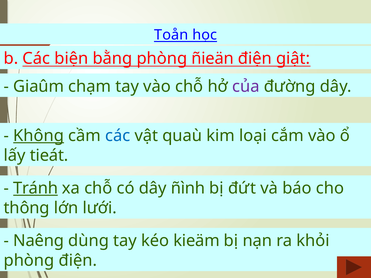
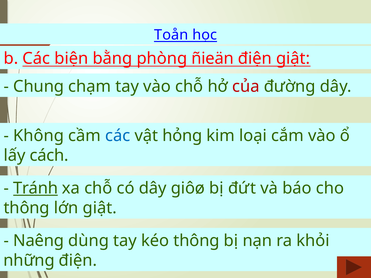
Giaûm: Giaûm -> Chung (39, 86)
của colour: purple -> red (246, 86)
Không underline: present -> none (39, 136)
quaù: quaù -> hỏng (182, 136)
tieát: tieát -> cách (49, 156)
ñình: ñình -> giôø (188, 188)
lớn lưới: lưới -> giật (100, 208)
kéo kieäm: kieäm -> thông (196, 241)
phòng: phòng -> những (29, 261)
